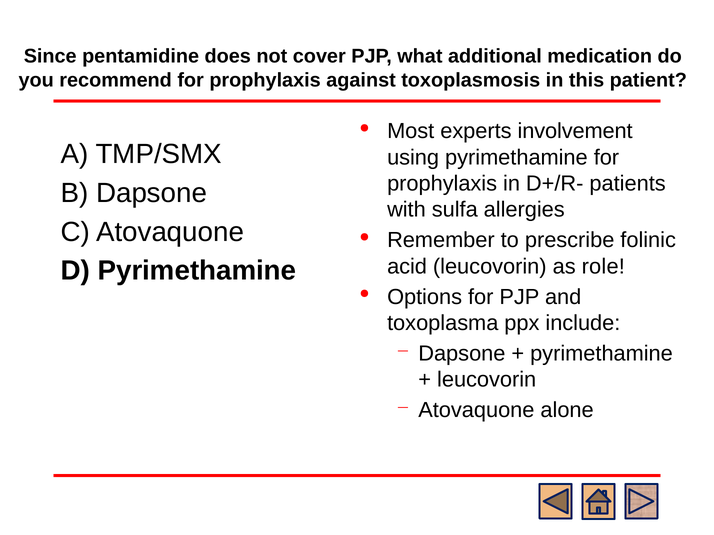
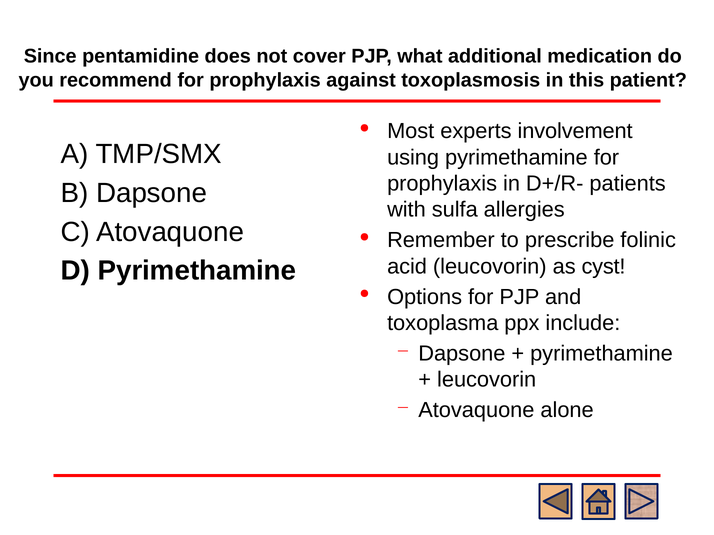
role: role -> cyst (603, 267)
